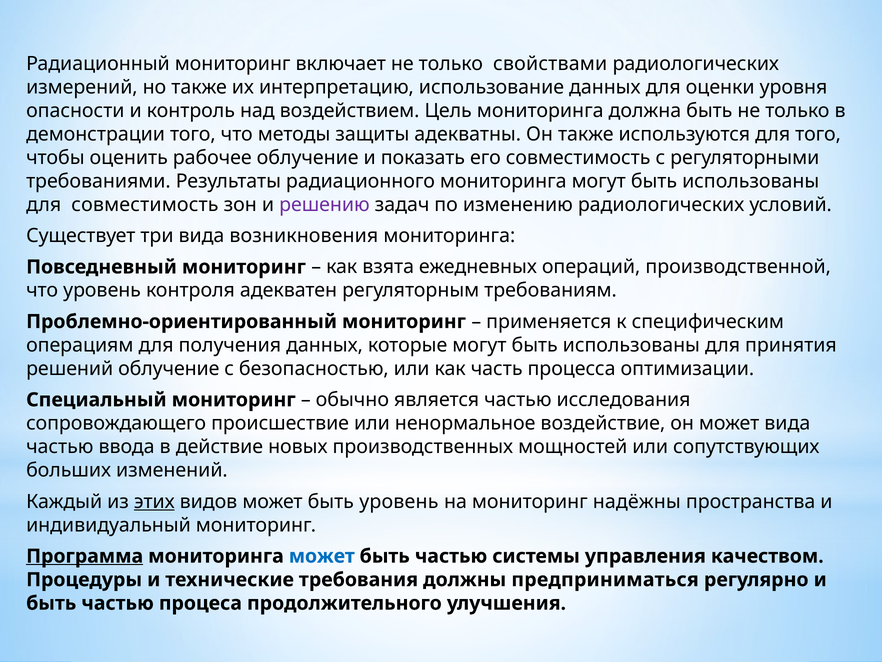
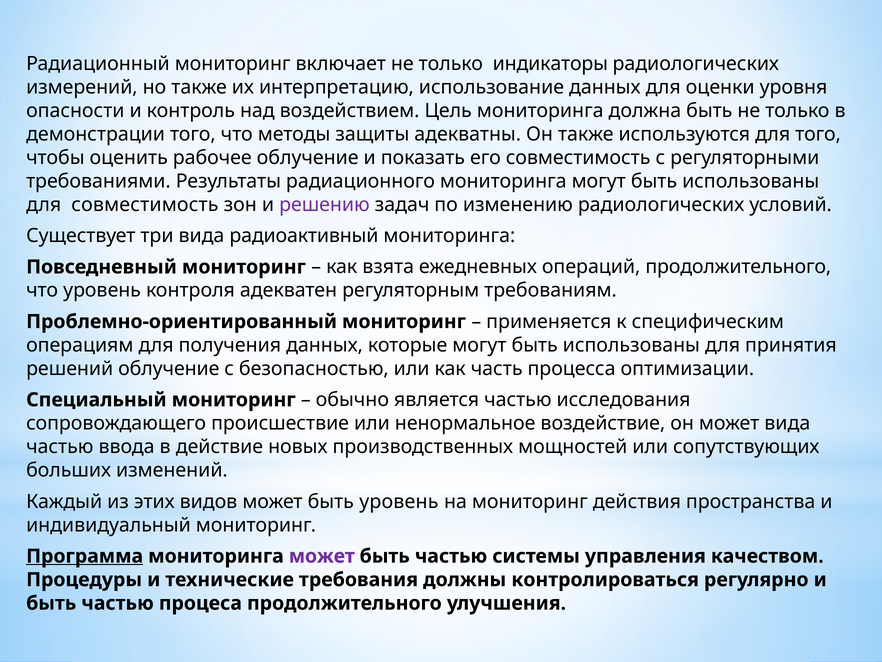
свойствами: свойствами -> индикаторы (550, 64)
возникновения: возникновения -> радиоактивный (304, 236)
операций производственной: производственной -> продолжительного (738, 267)
этих underline: present -> none (154, 501)
надёжны: надёжны -> действия (637, 501)
может colour: blue -> purple (322, 556)
предприниматься: предприниматься -> контролироваться (605, 579)
